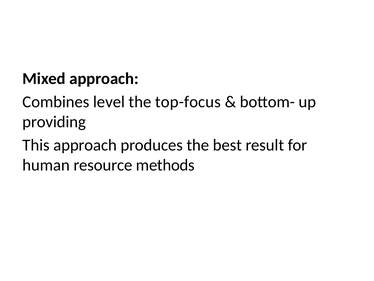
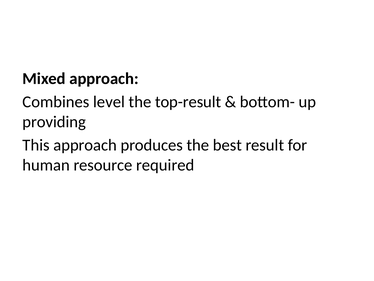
top-focus: top-focus -> top-result (188, 102)
methods: methods -> required (165, 165)
